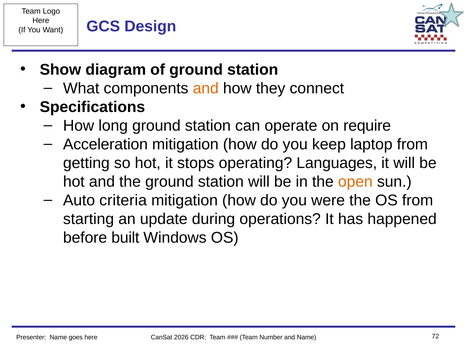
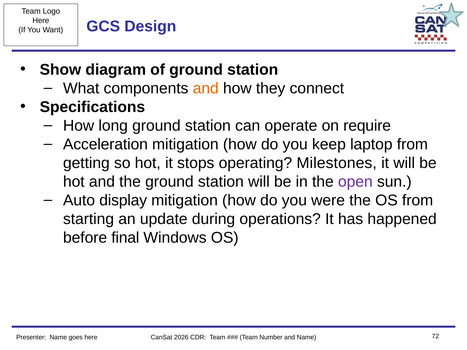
Languages: Languages -> Milestones (337, 163)
open colour: orange -> purple (355, 182)
criteria: criteria -> display (123, 200)
built: built -> final (125, 238)
